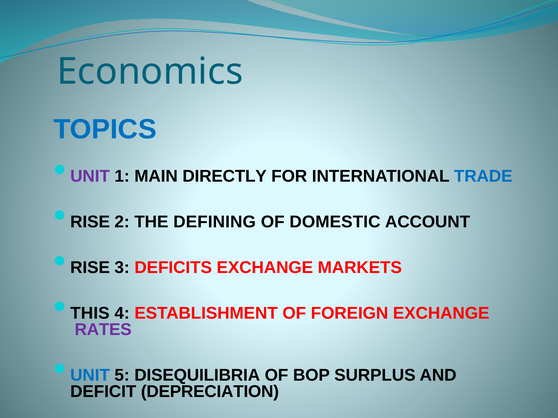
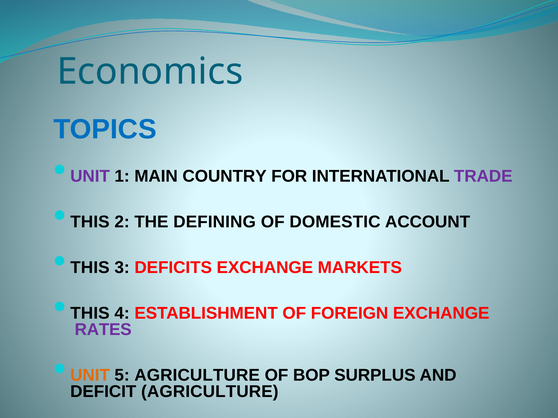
DIRECTLY: DIRECTLY -> COUNTRY (225, 176)
TRADE colour: blue -> purple (483, 176)
RISE: RISE -> THIS (90, 222)
RISE: RISE -> THIS (90, 268)
UNIT colour: blue -> orange (90, 376)
5 DISEQUILIBRIA: DISEQUILIBRIA -> AGRICULTURE (197, 376)
DEFICIT DEPRECIATION: DEPRECIATION -> AGRICULTURE (210, 392)
